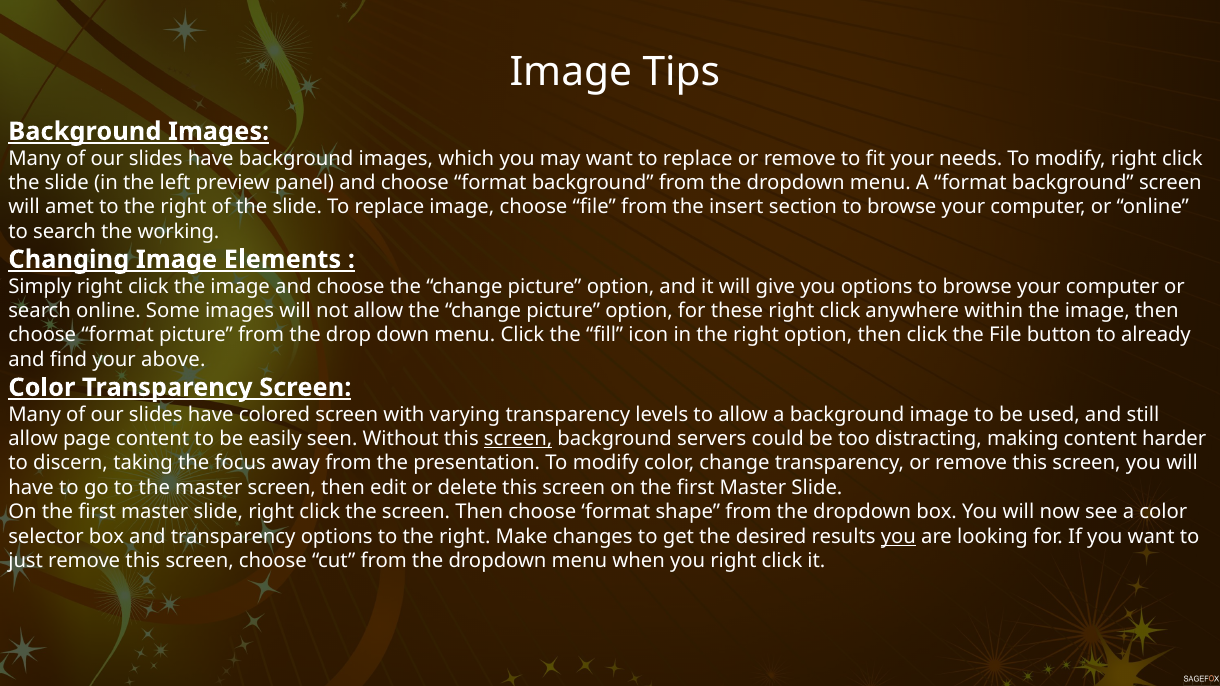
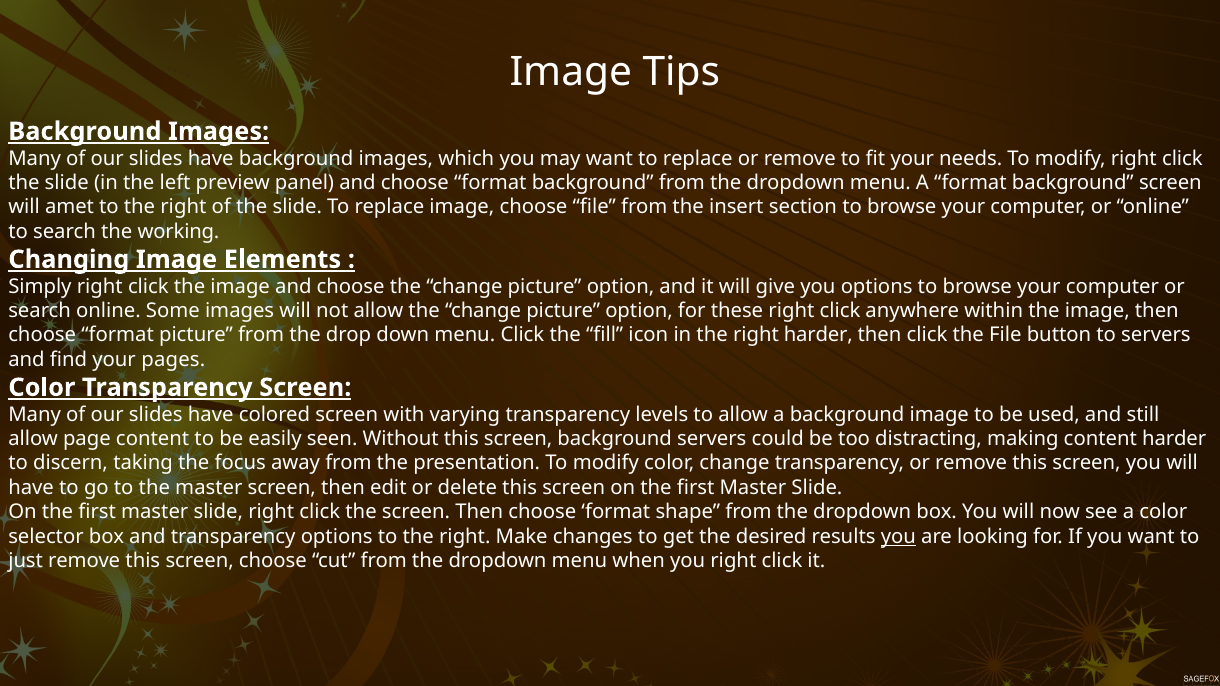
right option: option -> harder (818, 335)
to already: already -> servers (1156, 335)
above: above -> pages (173, 360)
screen underline: present -> none (518, 439)
